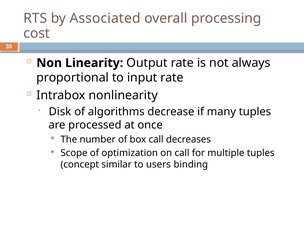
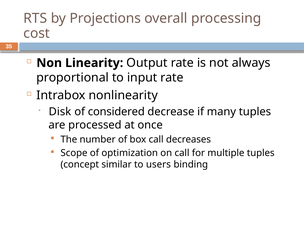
Associated: Associated -> Projections (105, 18)
algorithms: algorithms -> considered (116, 112)
